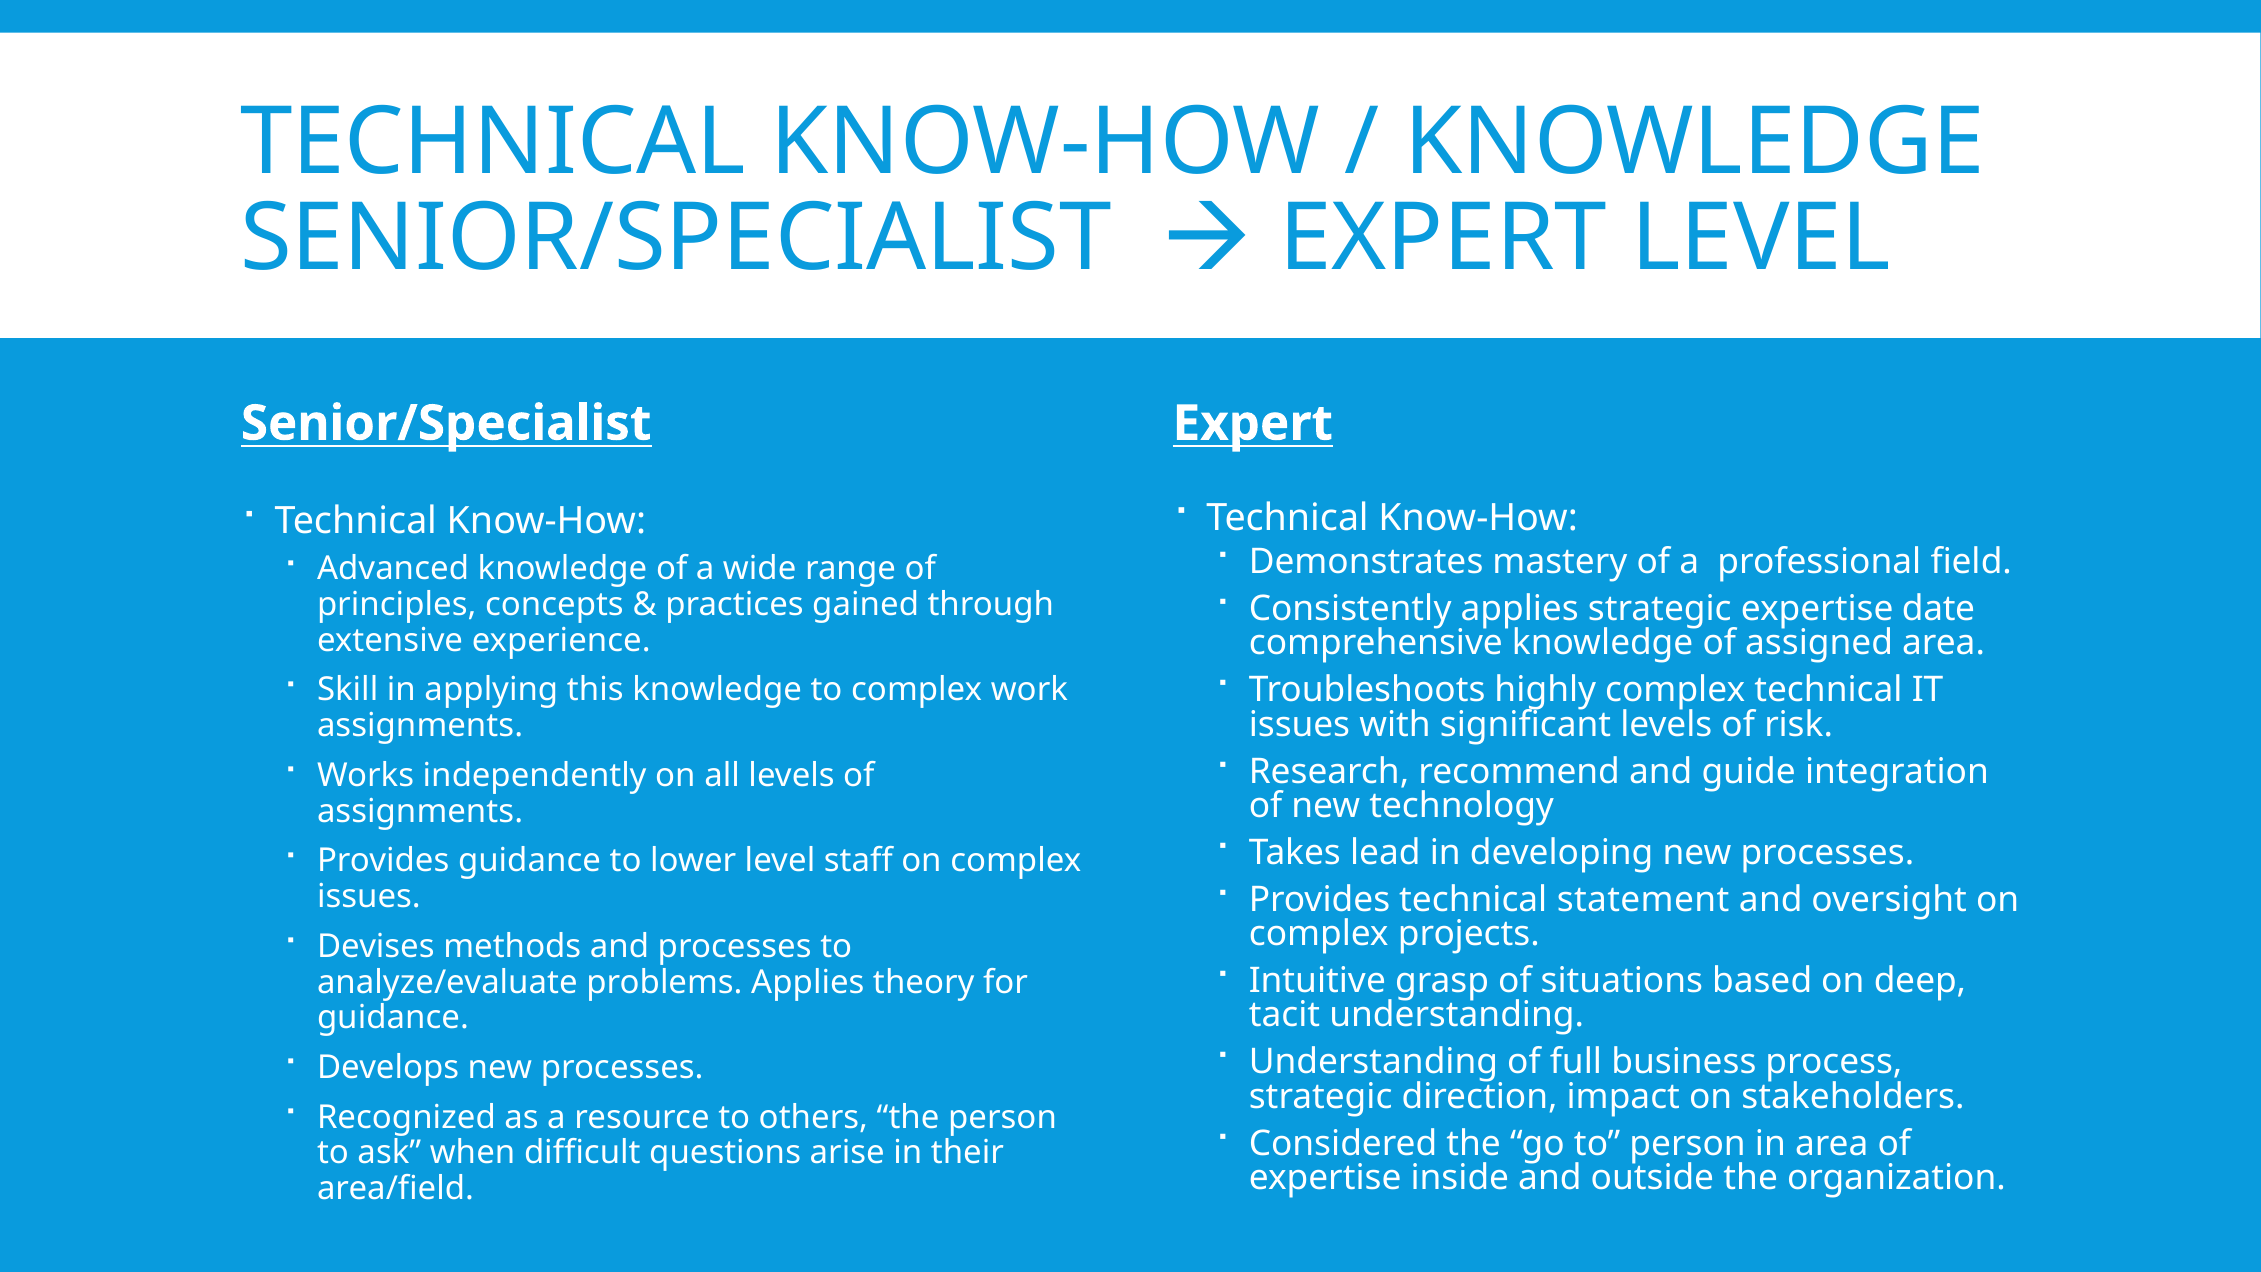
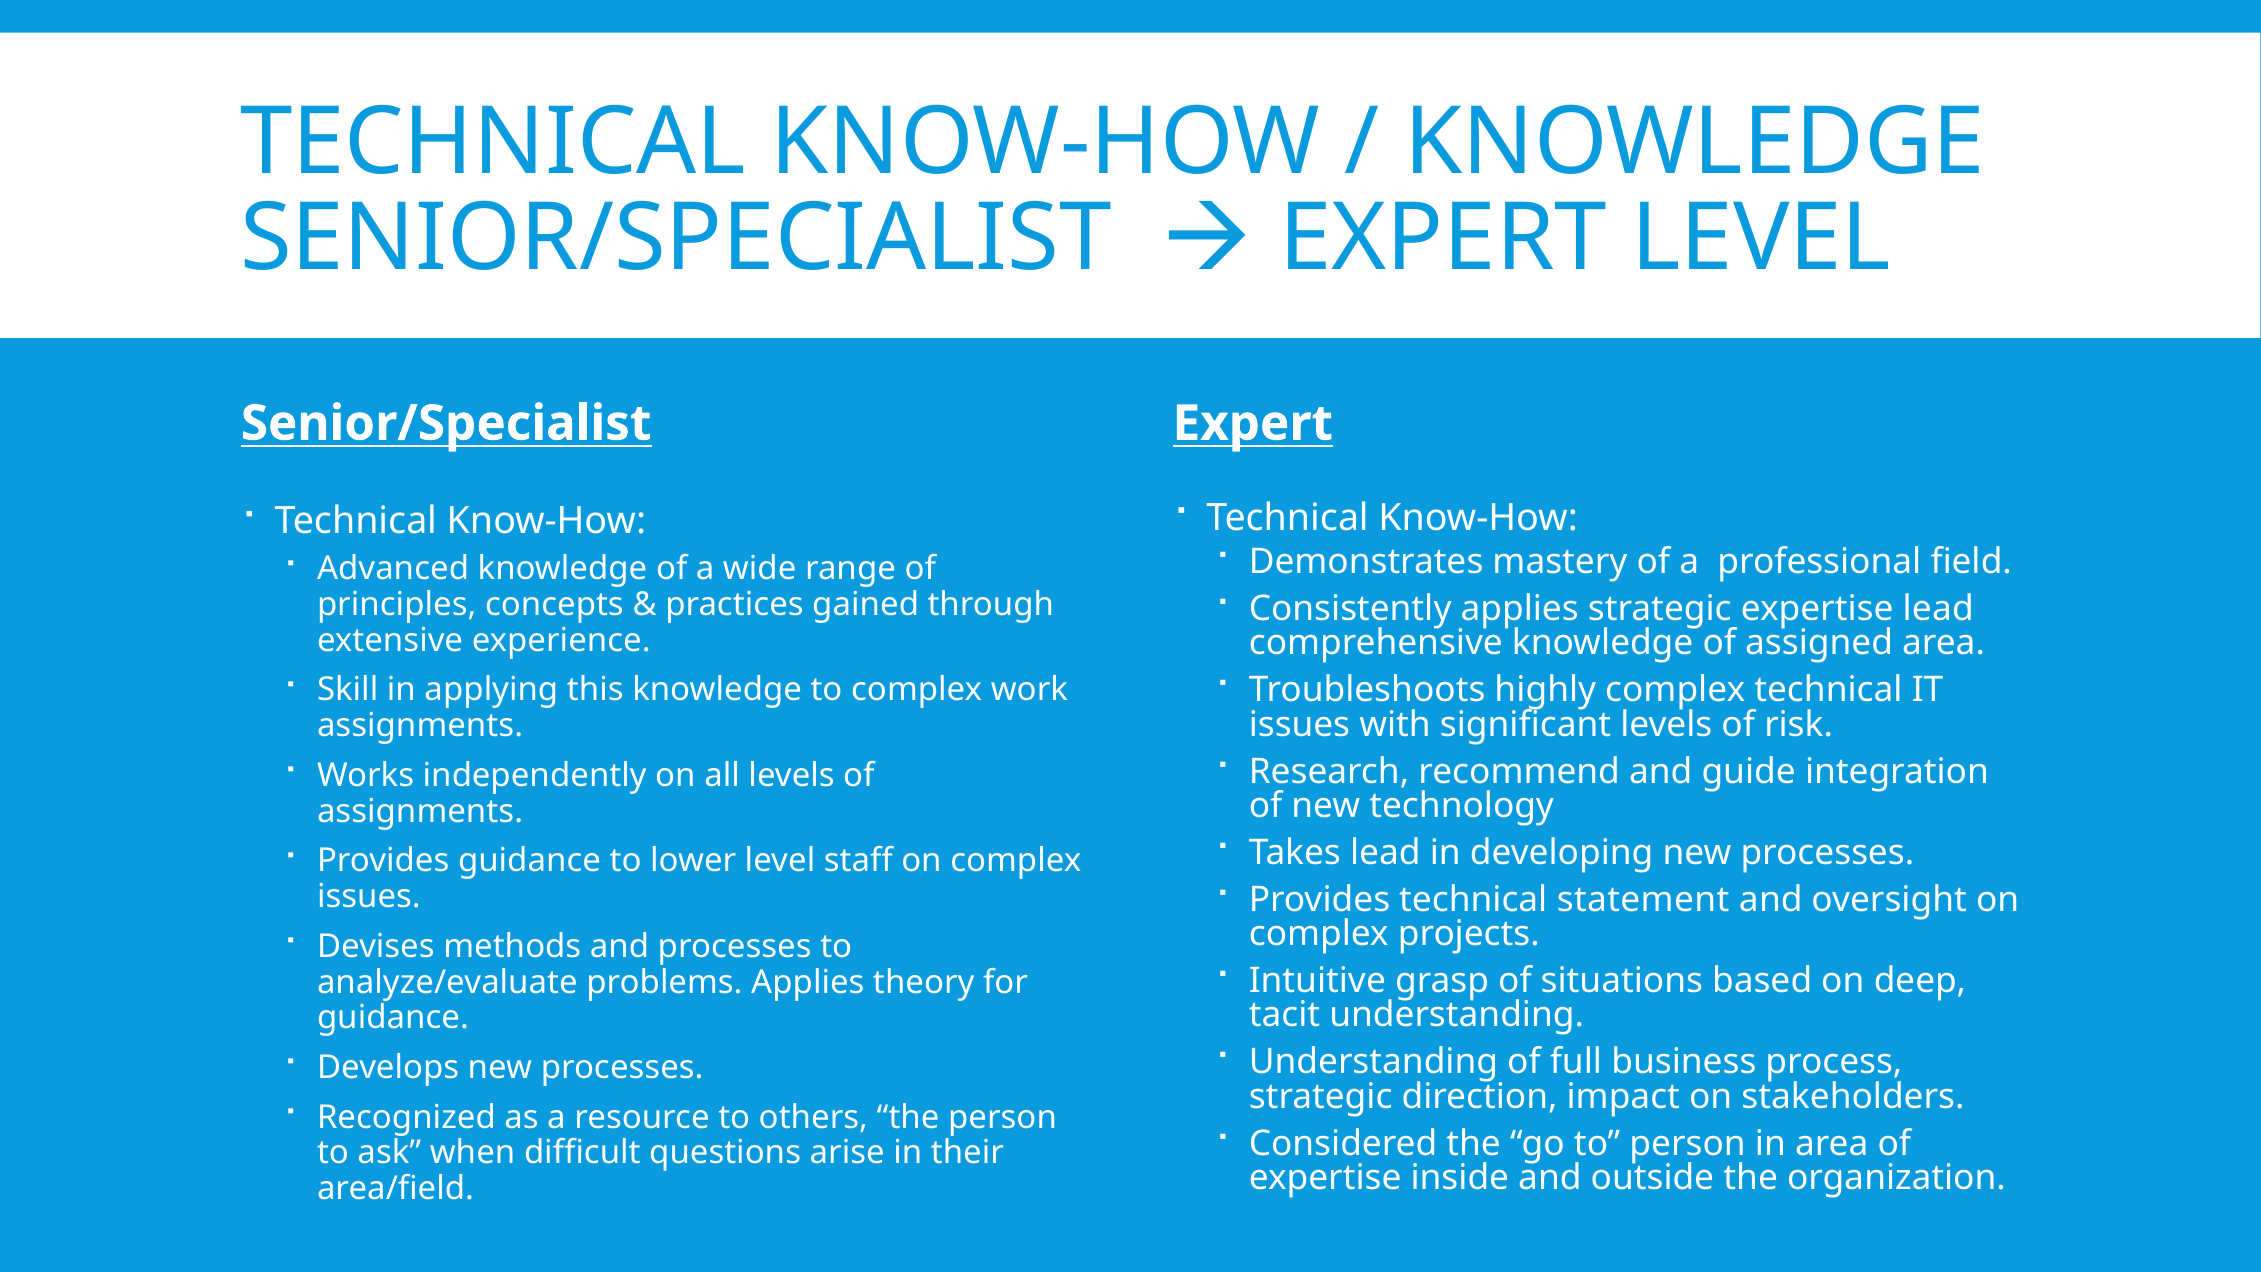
expertise date: date -> lead (1938, 609)
